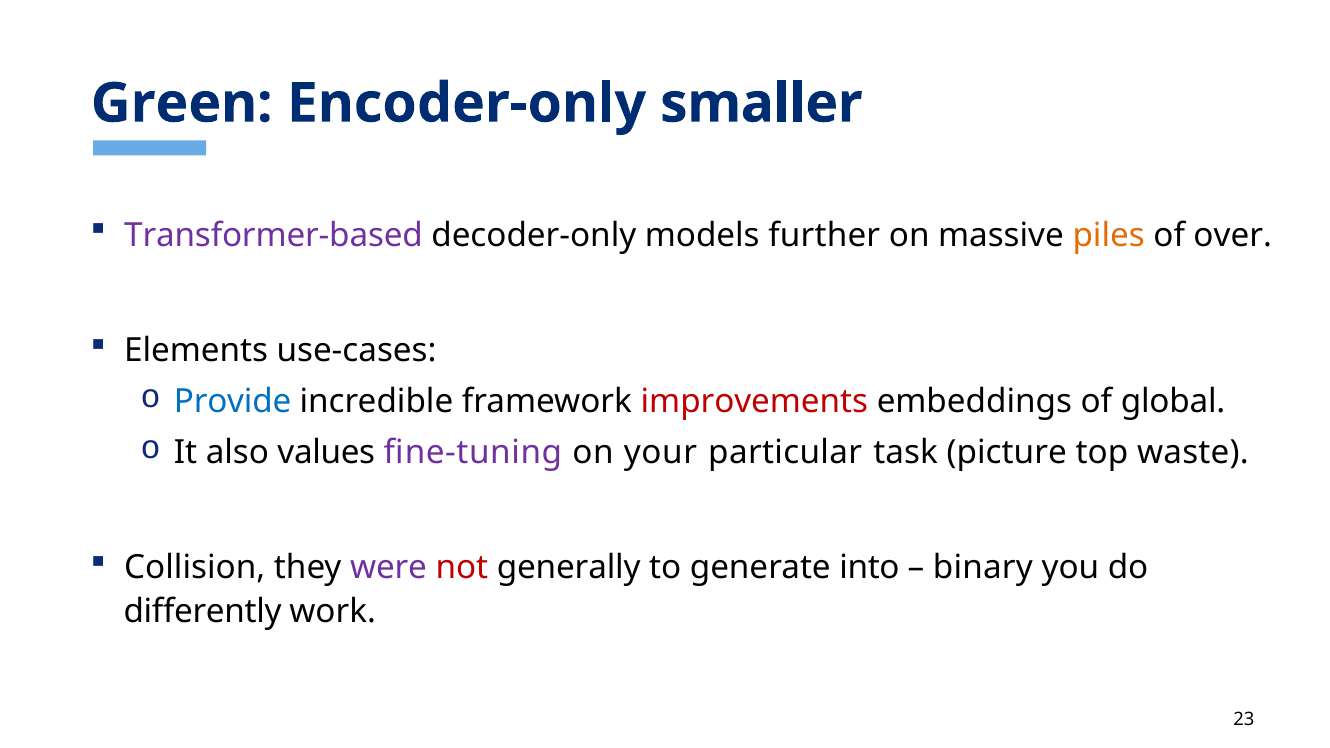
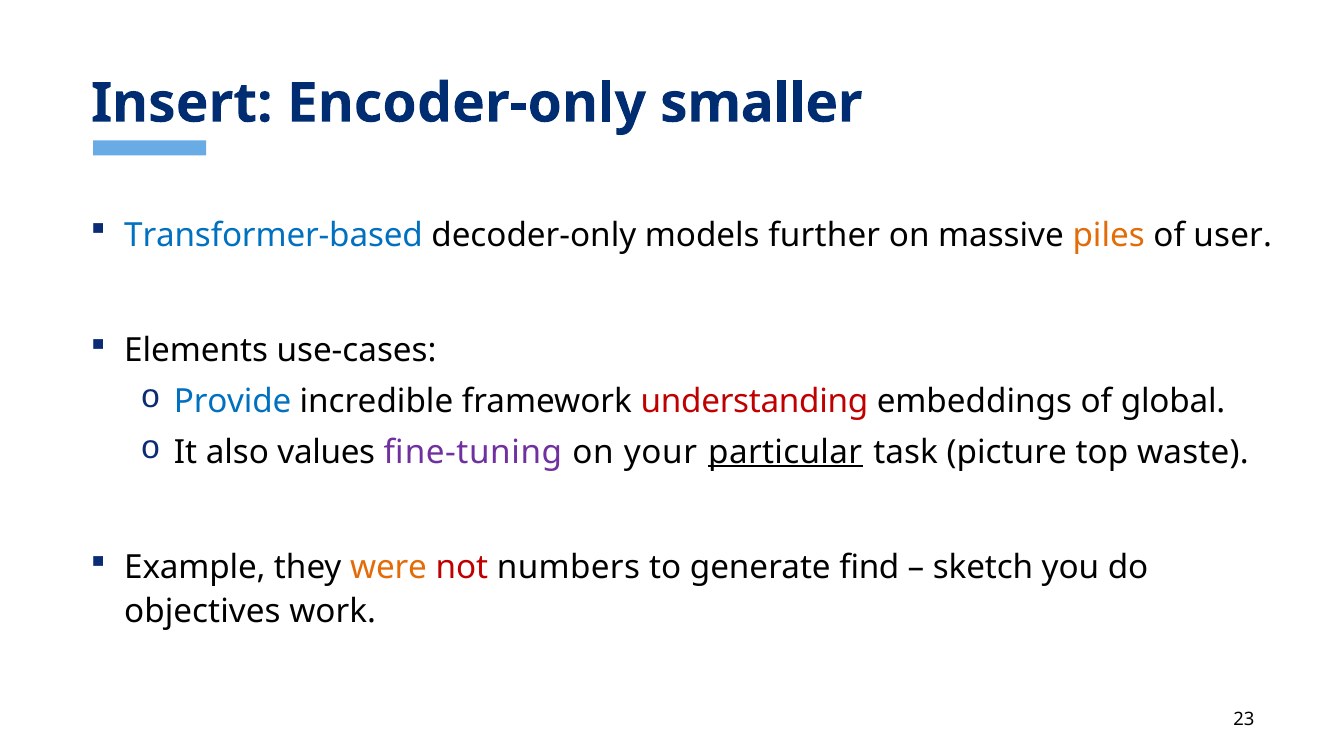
Green: Green -> Insert (182, 103)
Transformer-based colour: purple -> blue (274, 235)
over: over -> user (1233, 235)
improvements: improvements -> understanding (755, 401)
particular underline: none -> present (785, 452)
Collision: Collision -> Example (195, 568)
were colour: purple -> orange (389, 568)
generally: generally -> numbers (568, 568)
into: into -> find (869, 568)
binary: binary -> sketch (983, 568)
differently: differently -> objectives (202, 612)
